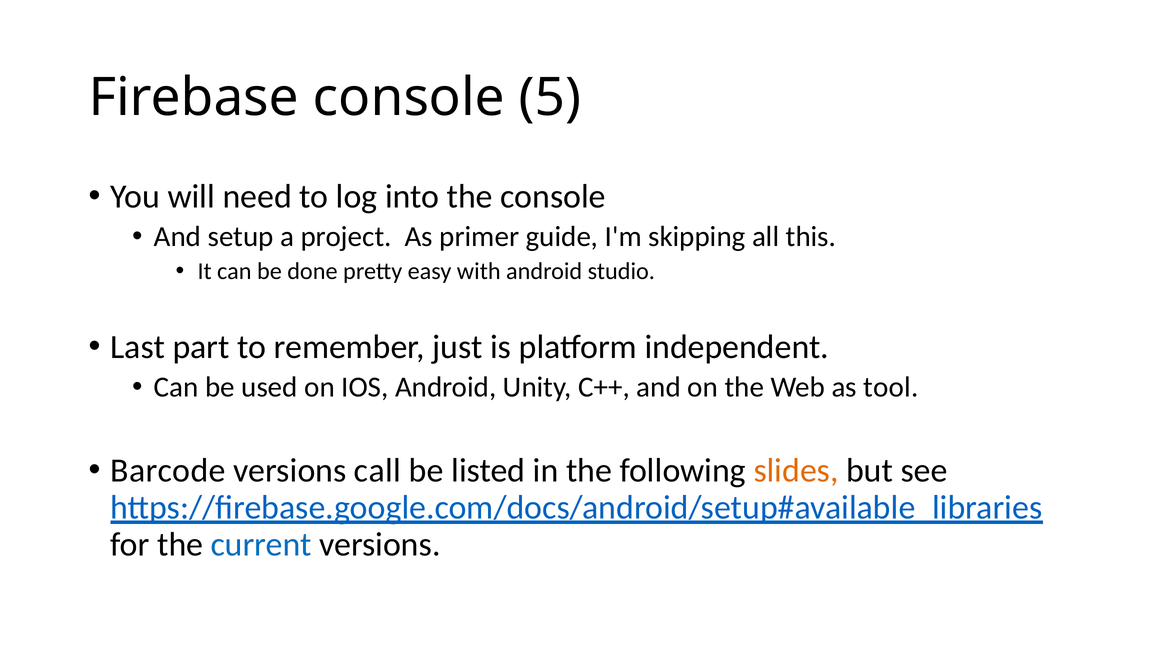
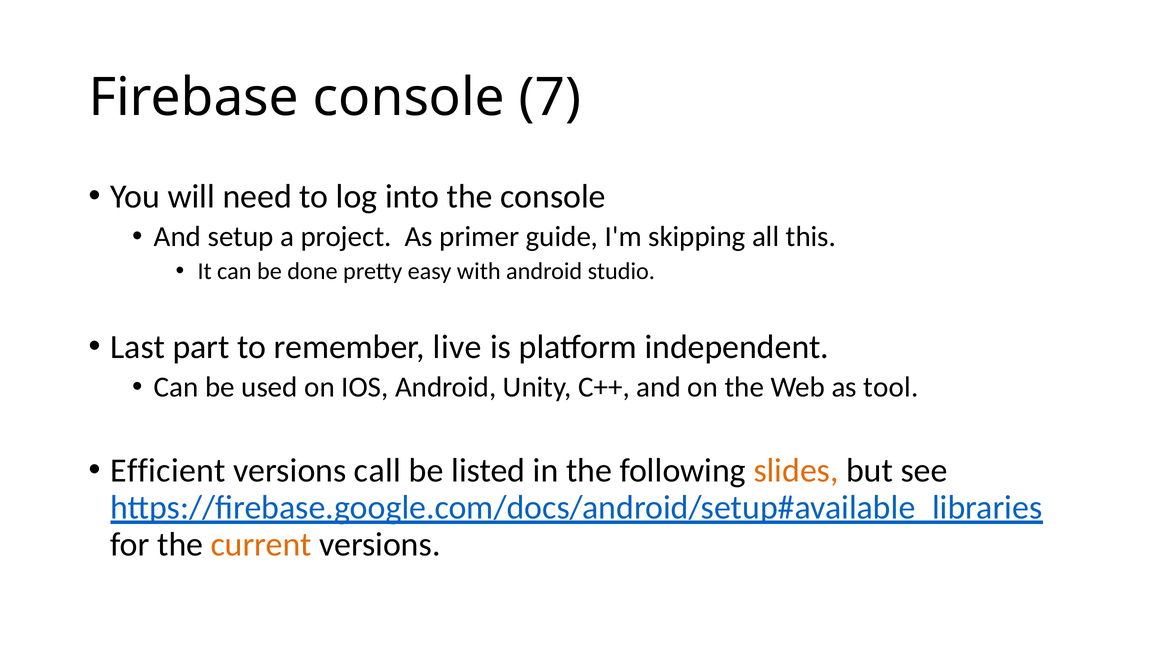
5: 5 -> 7 (550, 98)
just: just -> live (457, 347)
Barcode: Barcode -> Efficient (168, 470)
current colour: blue -> orange (261, 544)
